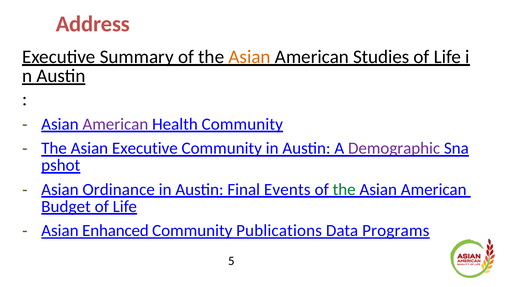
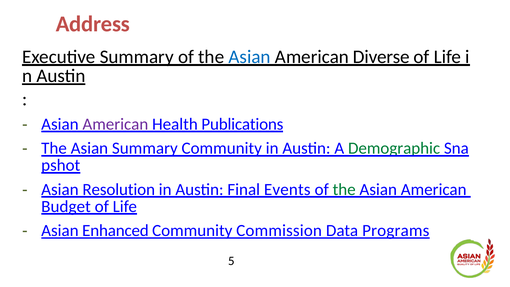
Asian colour: orange -> blue (250, 57)
Studies: Studies -> Diverse (381, 57)
Health Community: Community -> Publications (242, 124)
Asian Executive: Executive -> Summary (145, 148)
Demographic colour: purple -> green (394, 148)
Ordinance: Ordinance -> Resolution (119, 189)
Publications: Publications -> Commission (279, 231)
